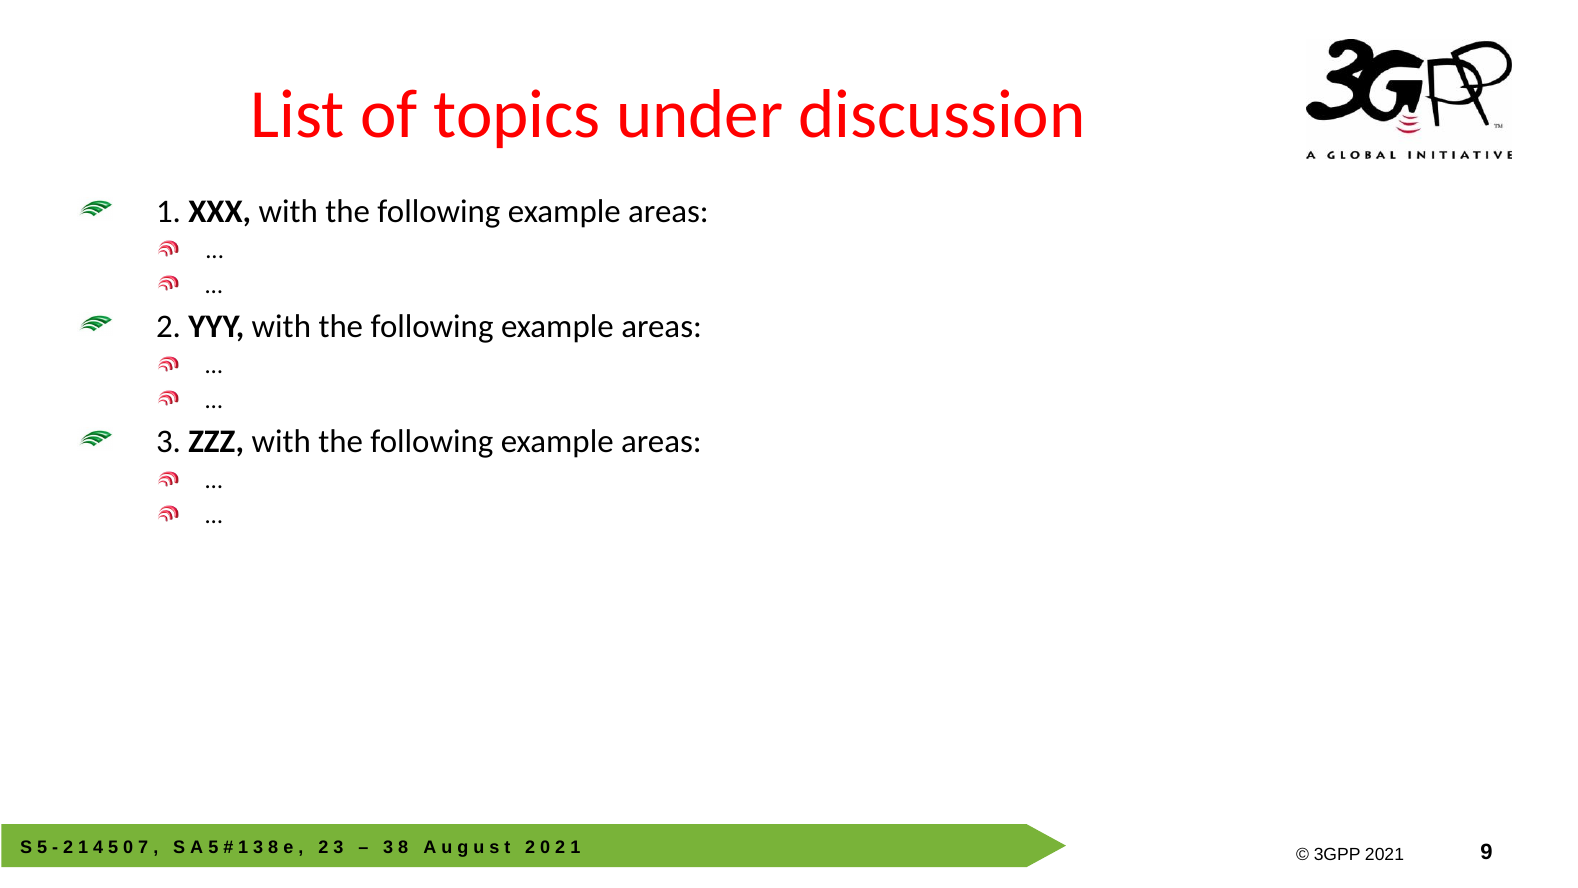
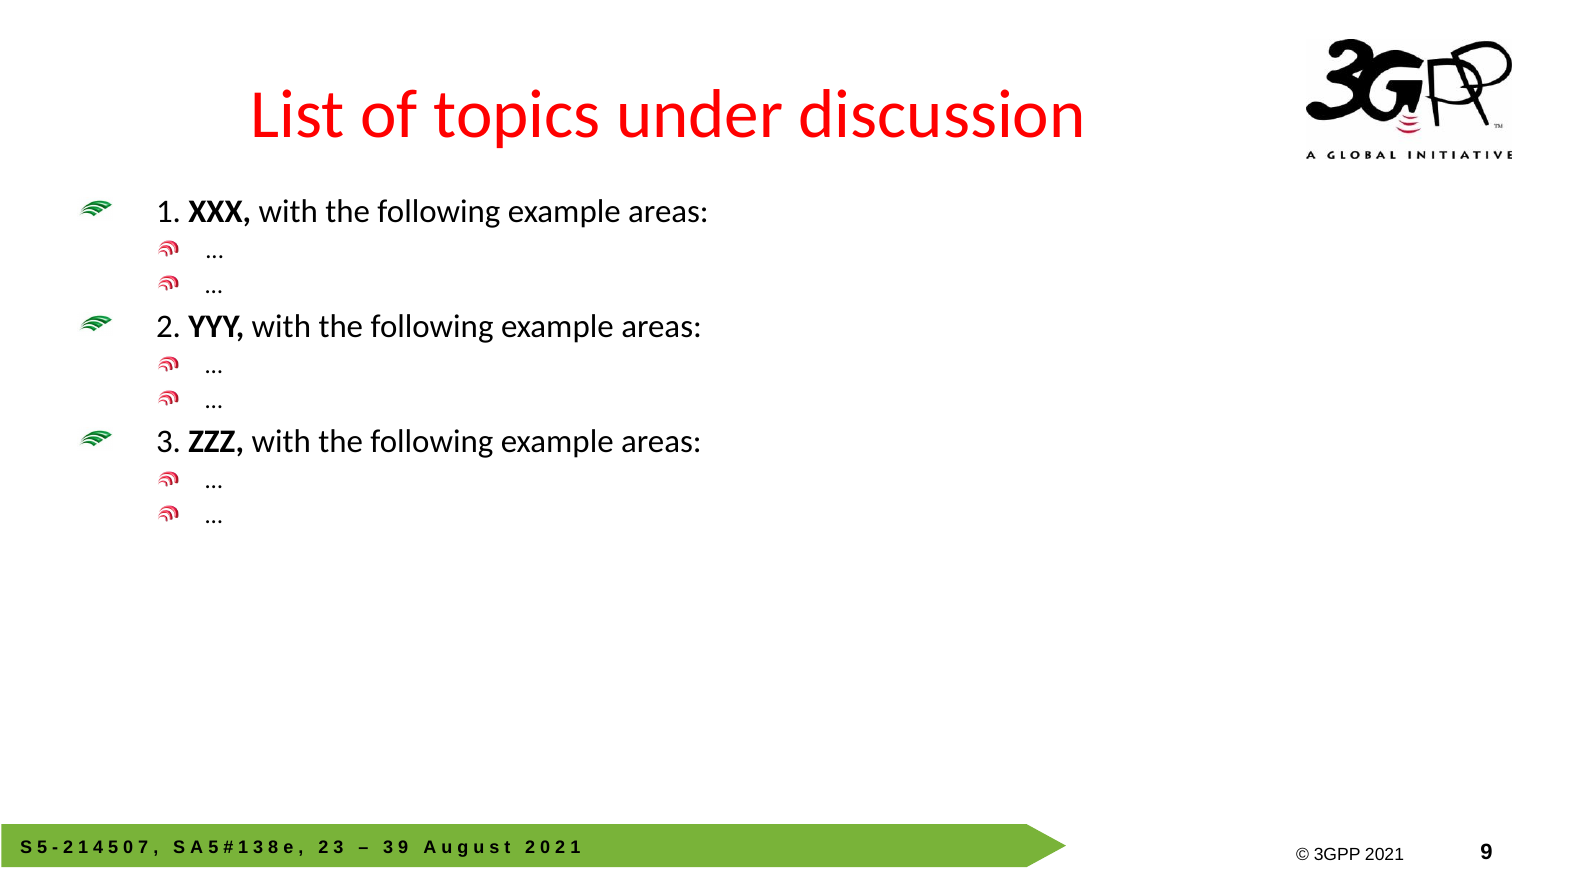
8: 8 -> 9 (403, 848)
